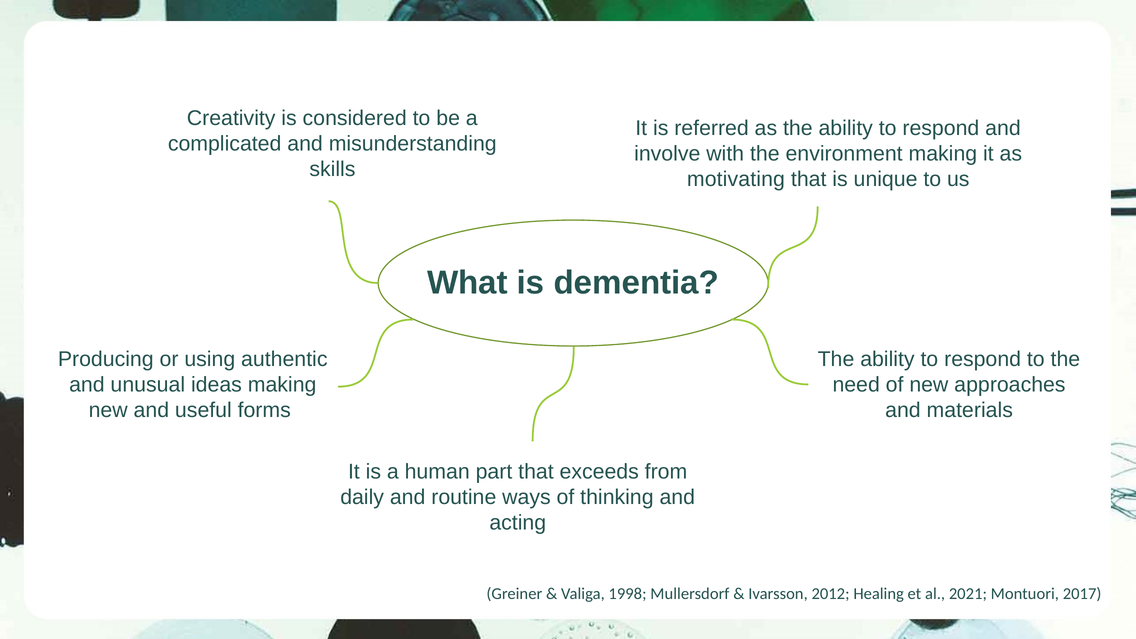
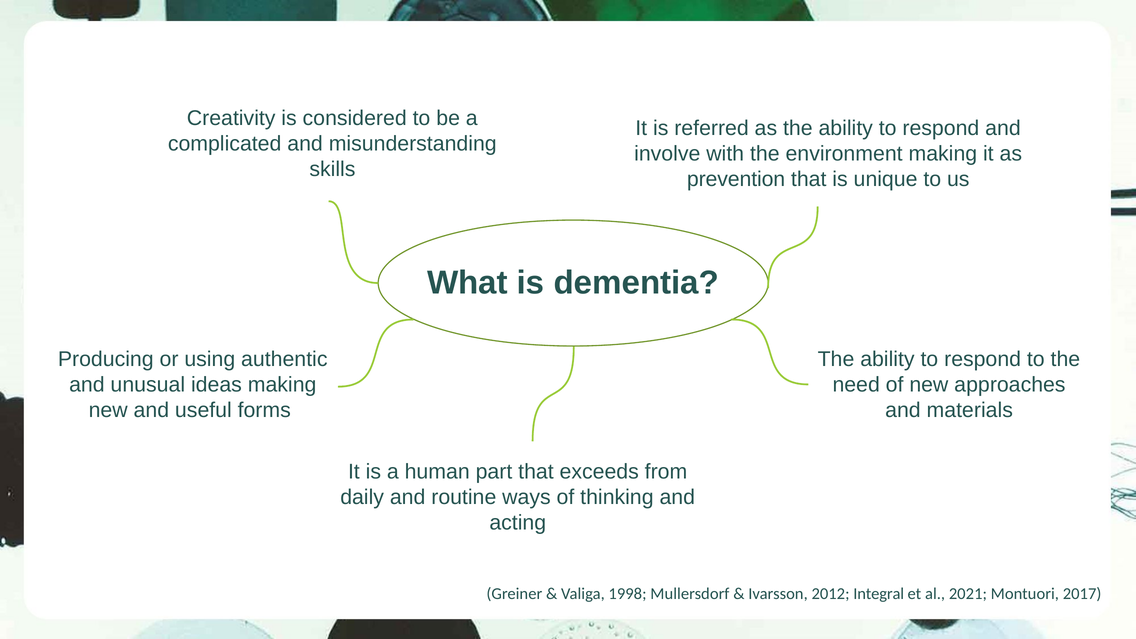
motivating: motivating -> prevention (736, 179)
Healing: Healing -> Integral (879, 594)
